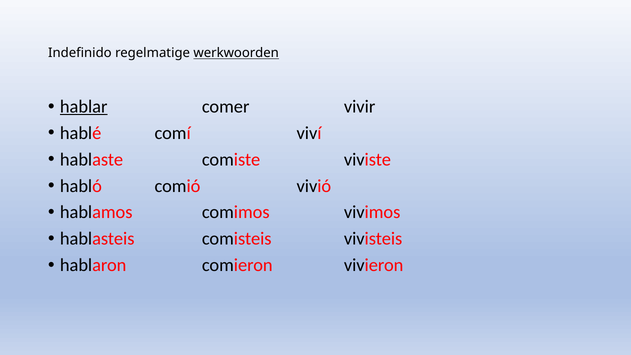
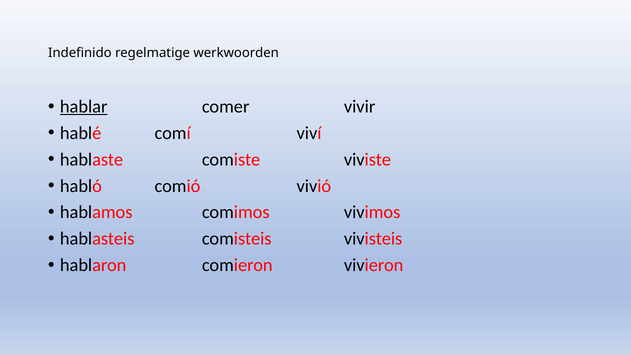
werkwoorden underline: present -> none (236, 53)
